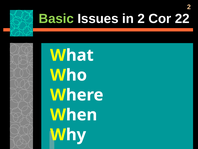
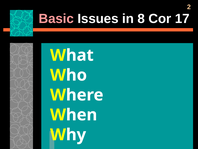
Basic colour: light green -> pink (56, 19)
in 2: 2 -> 8 (141, 19)
22: 22 -> 17 (182, 19)
